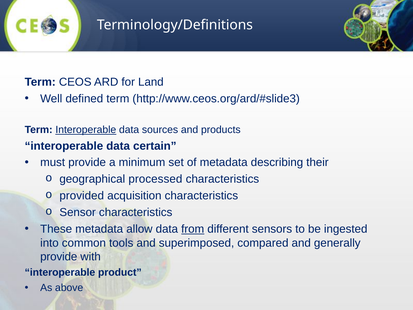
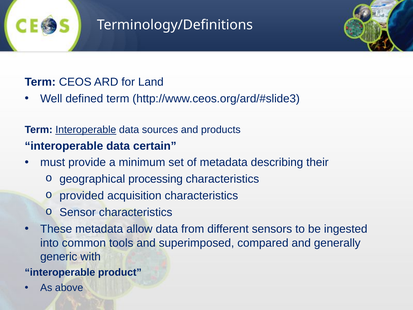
processed: processed -> processing (156, 179)
from underline: present -> none (193, 229)
provide: provide -> generic (59, 256)
